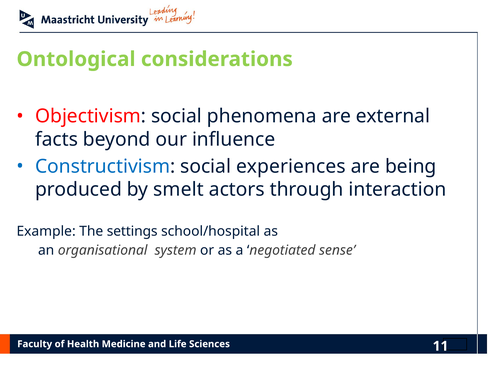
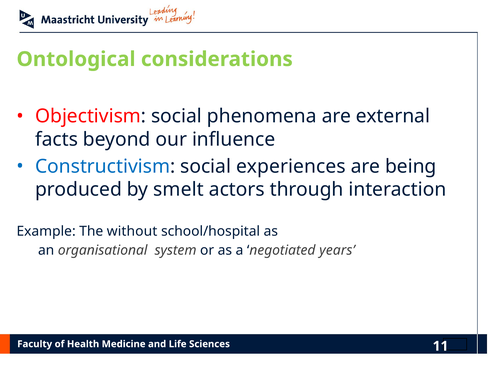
settings: settings -> without (132, 231)
sense: sense -> years (337, 250)
